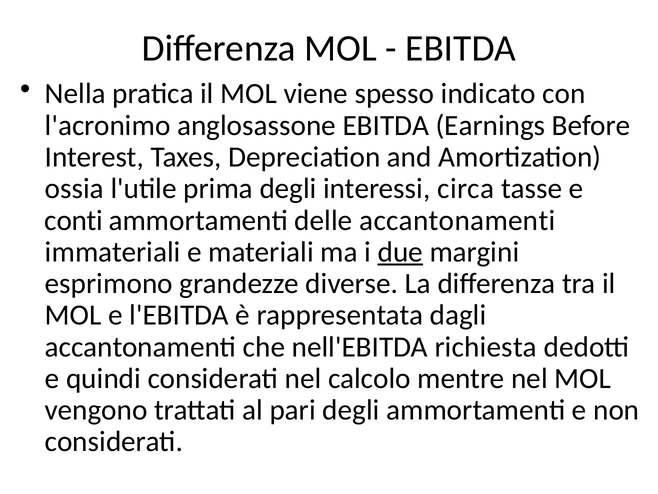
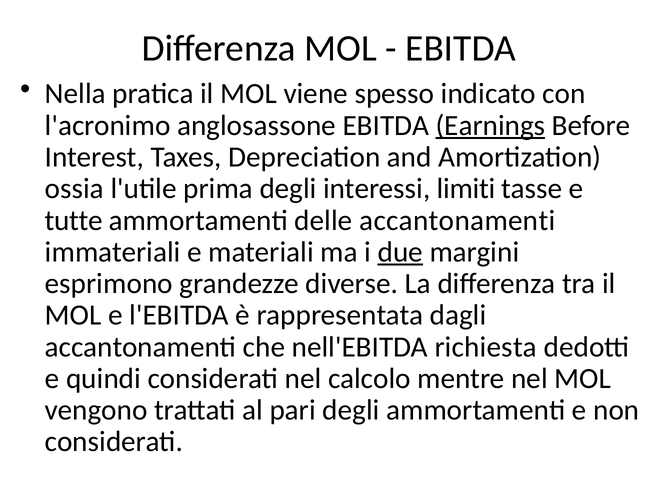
Earnings underline: none -> present (490, 125)
circa: circa -> limiti (466, 189)
conti: conti -> tutte (74, 220)
